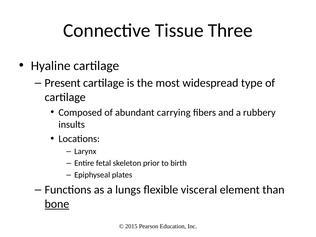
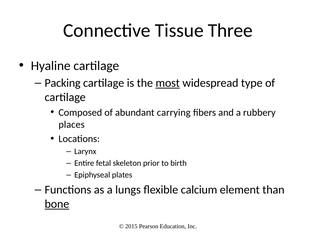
Present: Present -> Packing (63, 83)
most underline: none -> present (168, 83)
insults: insults -> places (72, 125)
visceral: visceral -> calcium (199, 190)
